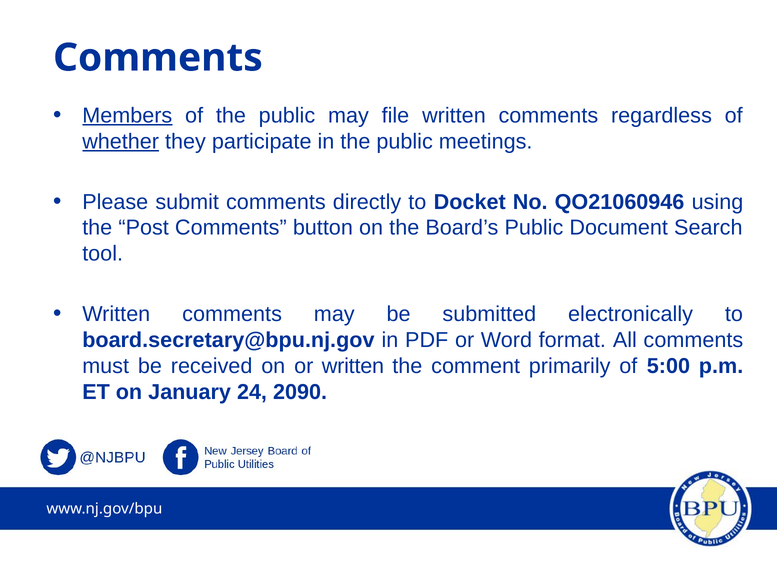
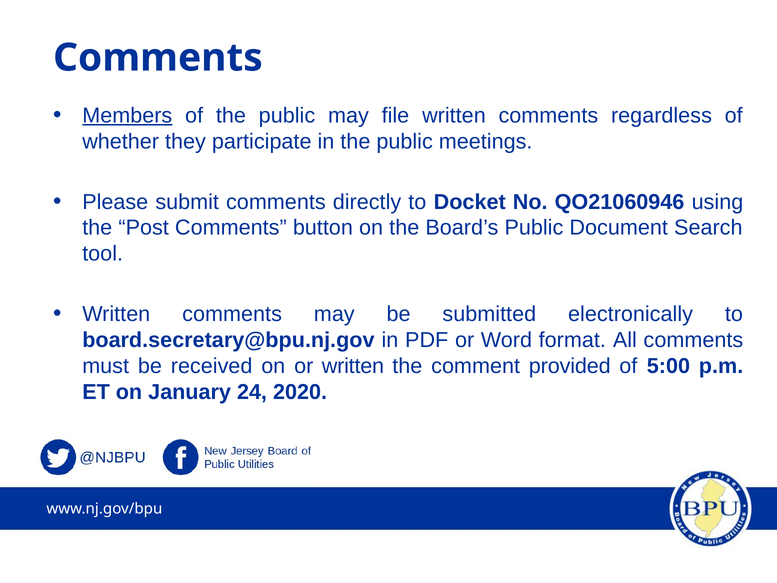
whether underline: present -> none (121, 141)
primarily: primarily -> provided (570, 366)
2090: 2090 -> 2020 (300, 392)
